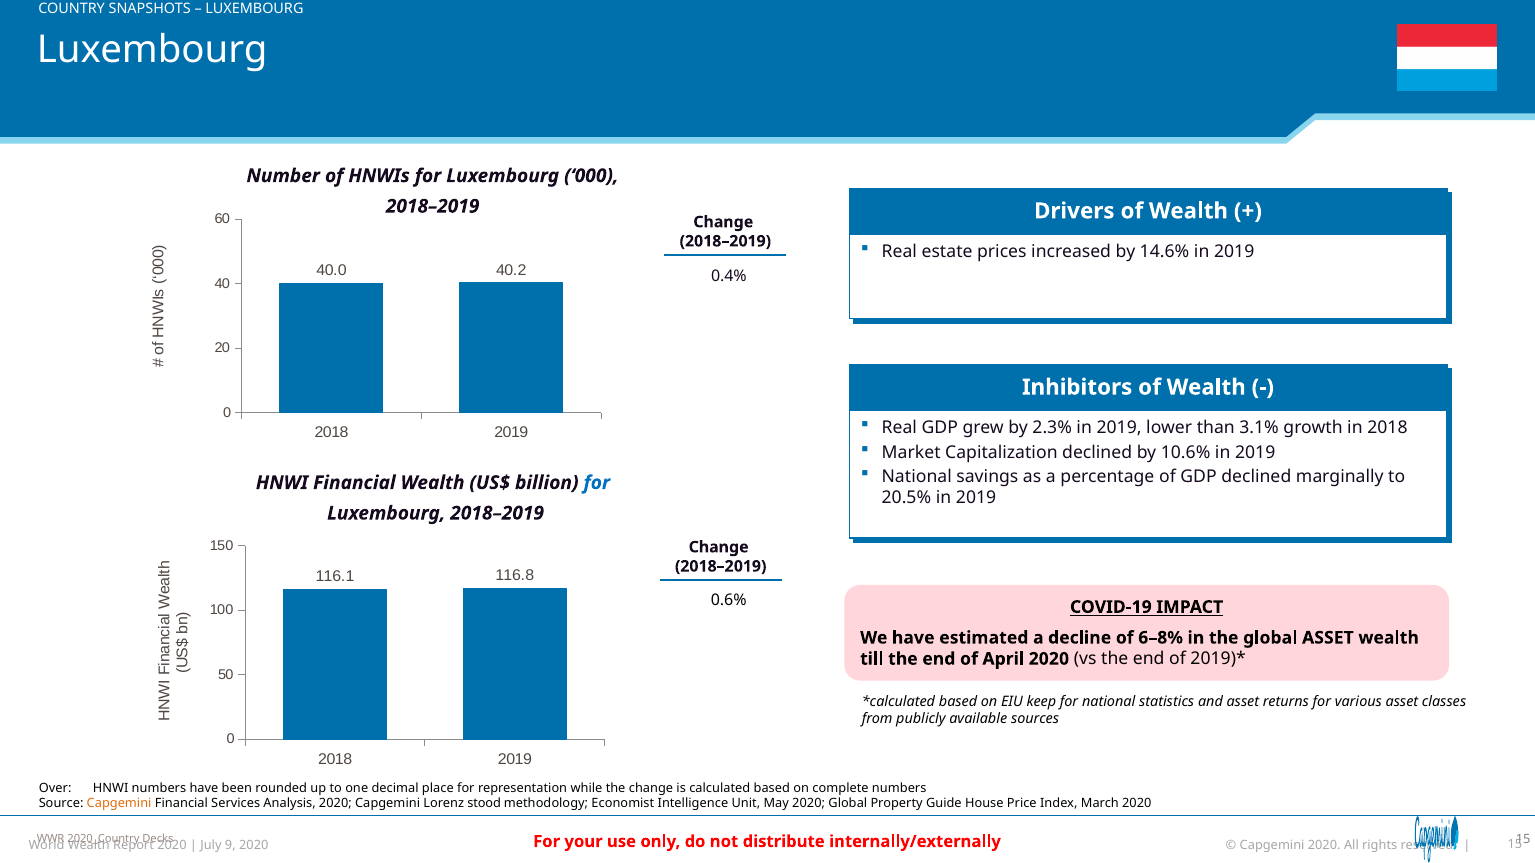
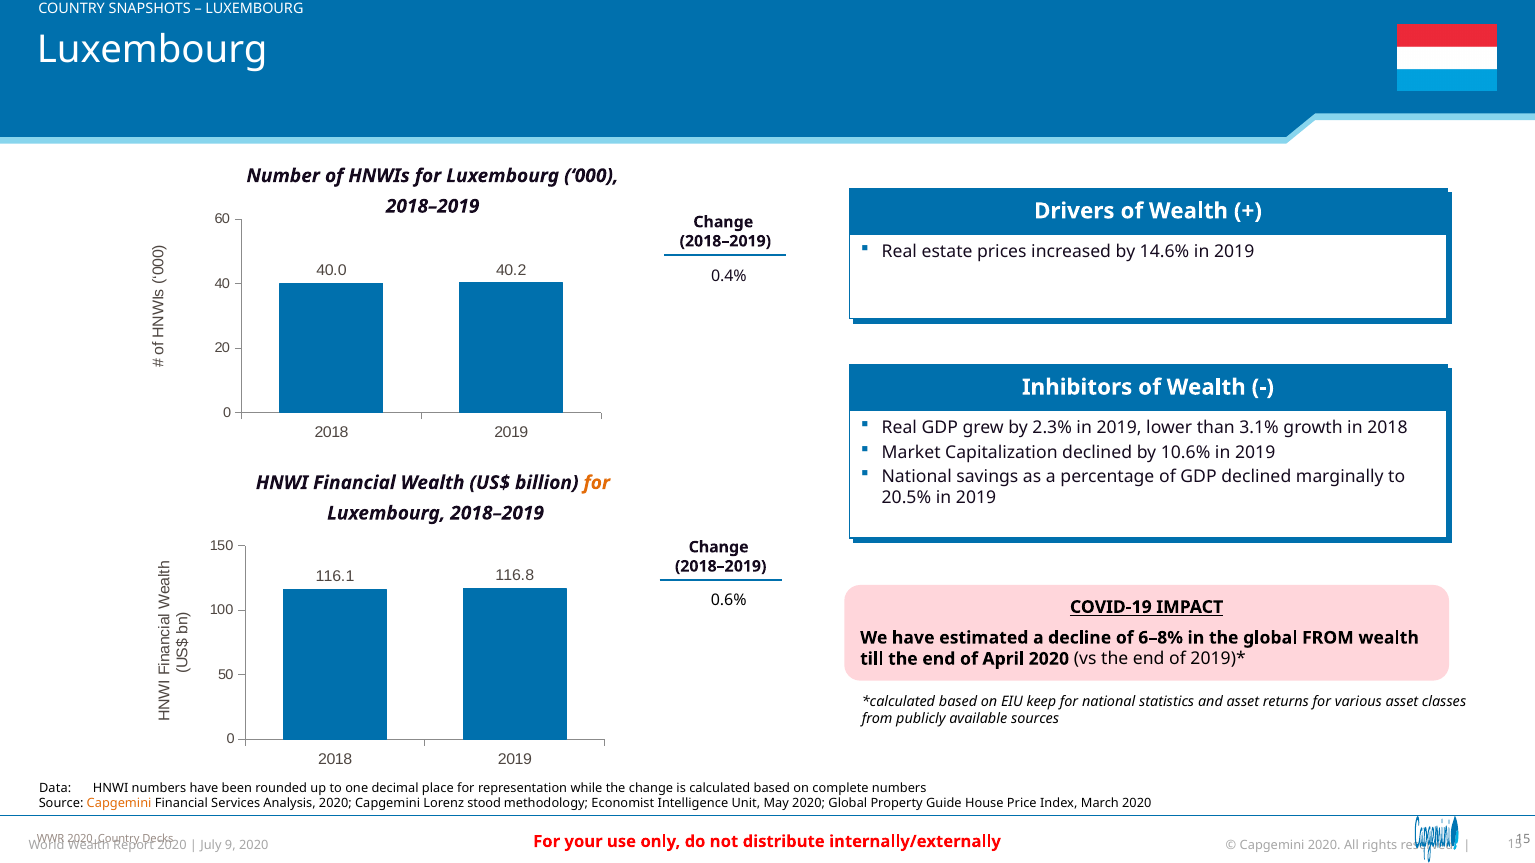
for colour: blue -> orange (597, 483)
global ASSET: ASSET -> FROM (1328, 638)
Over: Over -> Data (55, 788)
